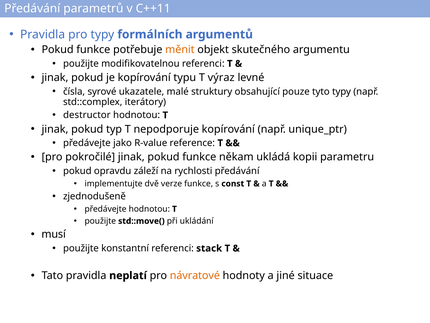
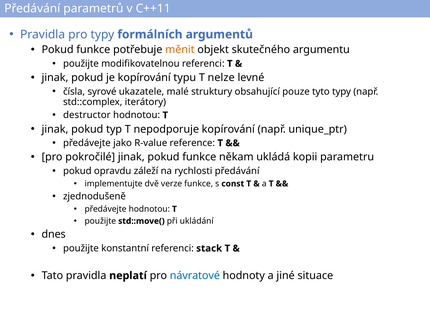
výraz: výraz -> nelze (221, 77)
musí: musí -> dnes (54, 234)
návratové colour: orange -> blue (195, 275)
